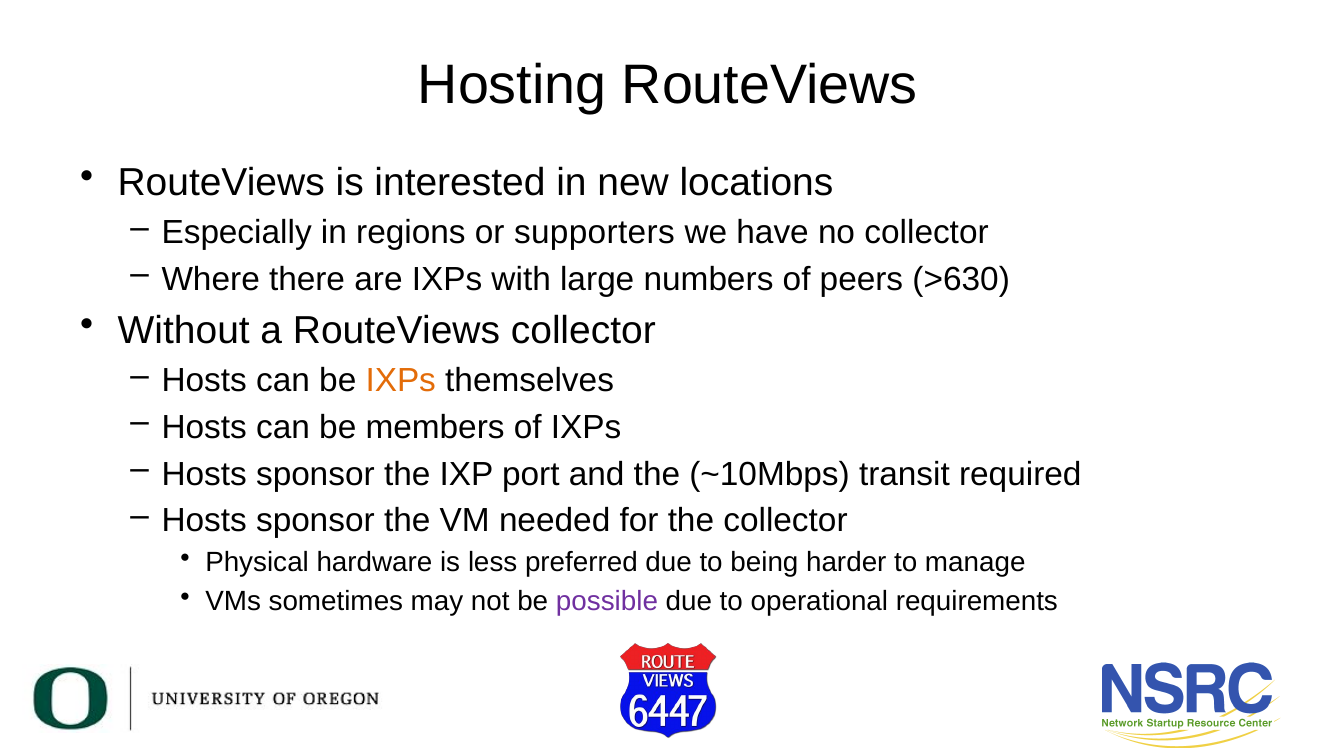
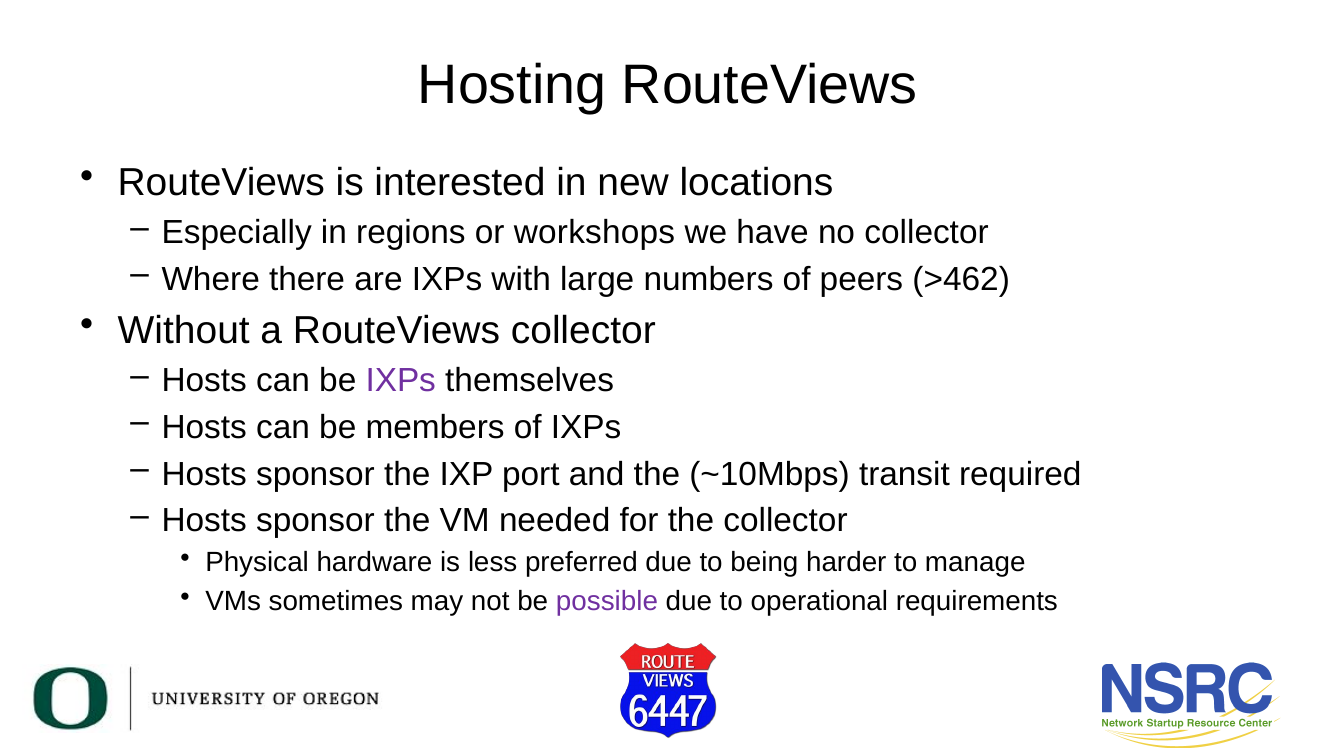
supporters: supporters -> workshops (594, 233)
>630: >630 -> >462 (961, 280)
IXPs colour: orange -> purple (401, 381)
